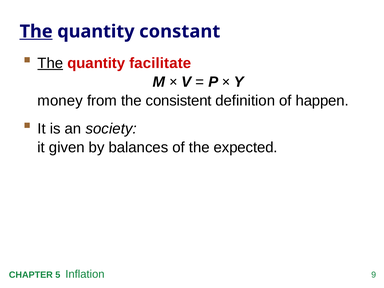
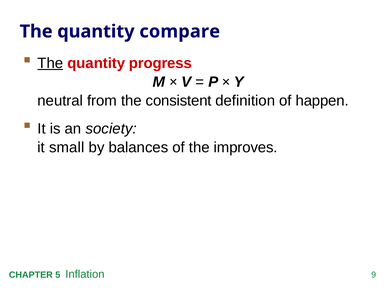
The underline: present -> none (36, 31)
constant: constant -> compare (180, 31)
facilitate: facilitate -> progress (160, 63)
money: money -> neutral (60, 101)
given: given -> small (67, 147)
expected: expected -> improves (246, 147)
